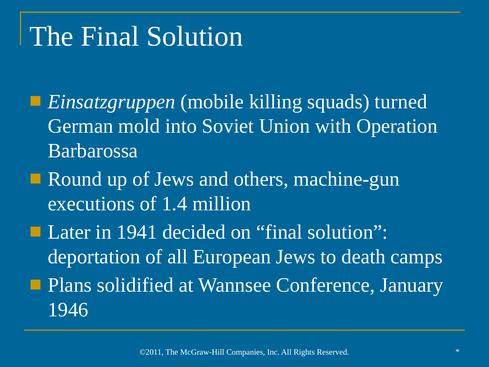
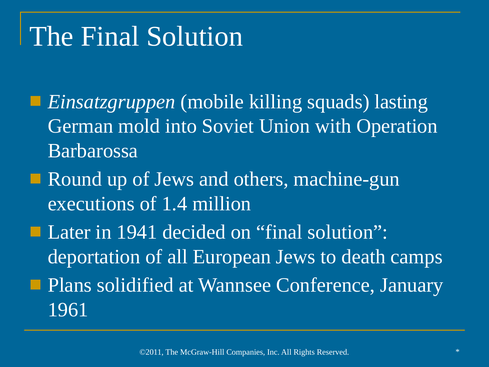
turned: turned -> lasting (401, 102)
1946: 1946 -> 1961 (68, 310)
